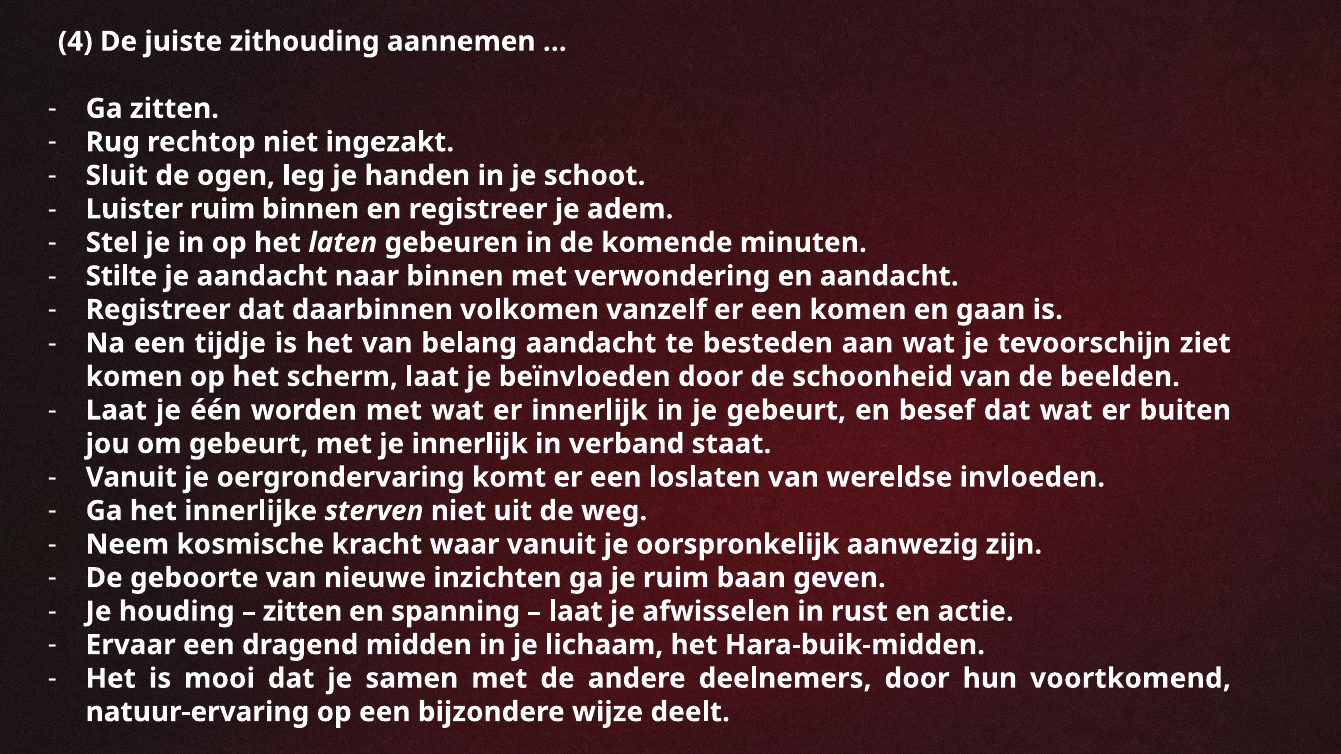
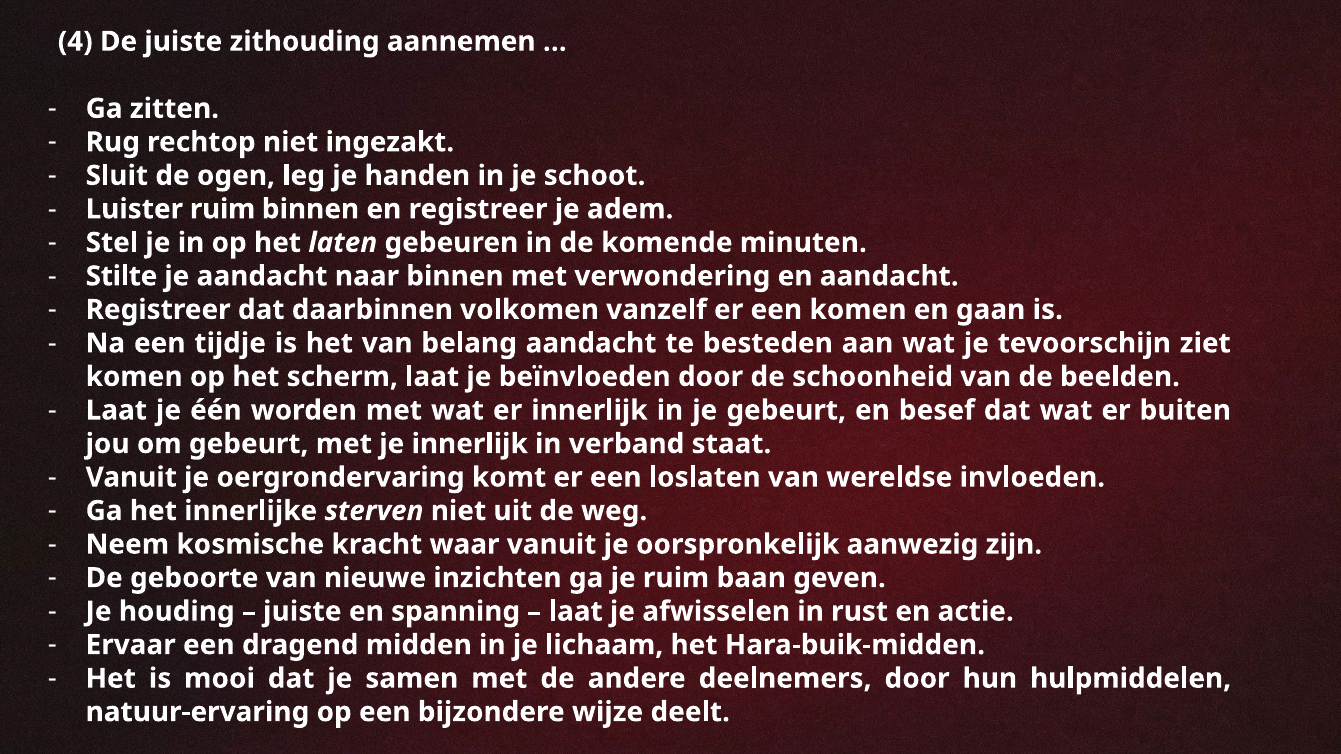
zitten: zitten -> juiste (302, 612)
voortkomend: voortkomend -> hulpmiddelen (1131, 679)
